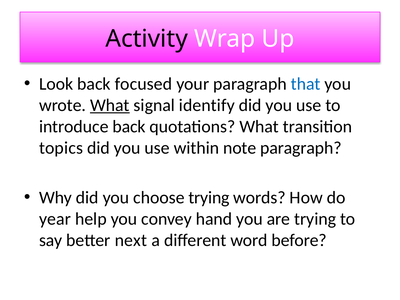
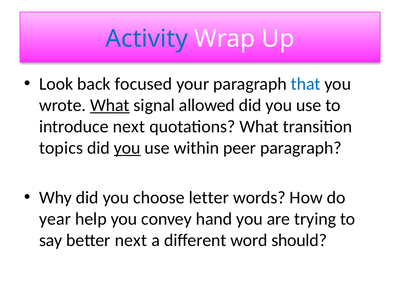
Activity colour: black -> blue (147, 39)
identify: identify -> allowed (207, 105)
introduce back: back -> next (129, 127)
you underline: none -> present (127, 148)
note: note -> peer (240, 148)
choose trying: trying -> letter (209, 198)
before: before -> should (299, 240)
